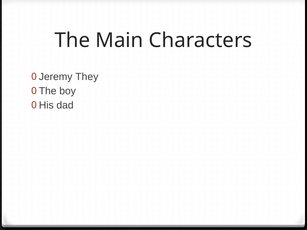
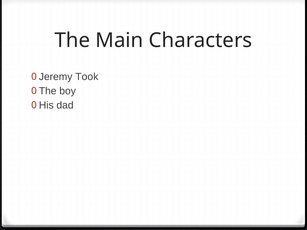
They: They -> Took (87, 77)
